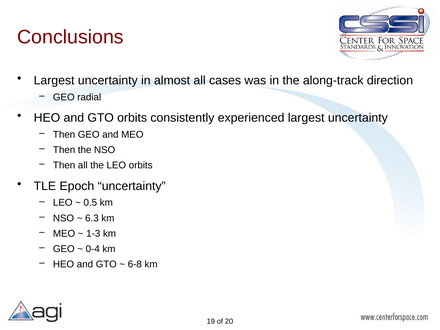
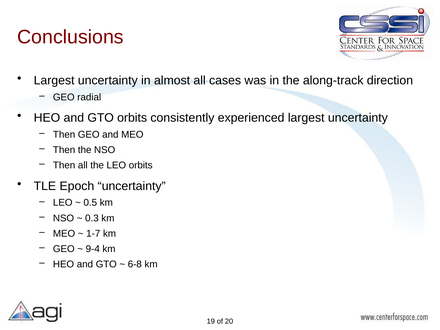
6.3: 6.3 -> 0.3 (92, 218)
1-3: 1-3 -> 1-7 (93, 234)
0-4: 0-4 -> 9-4 (93, 249)
